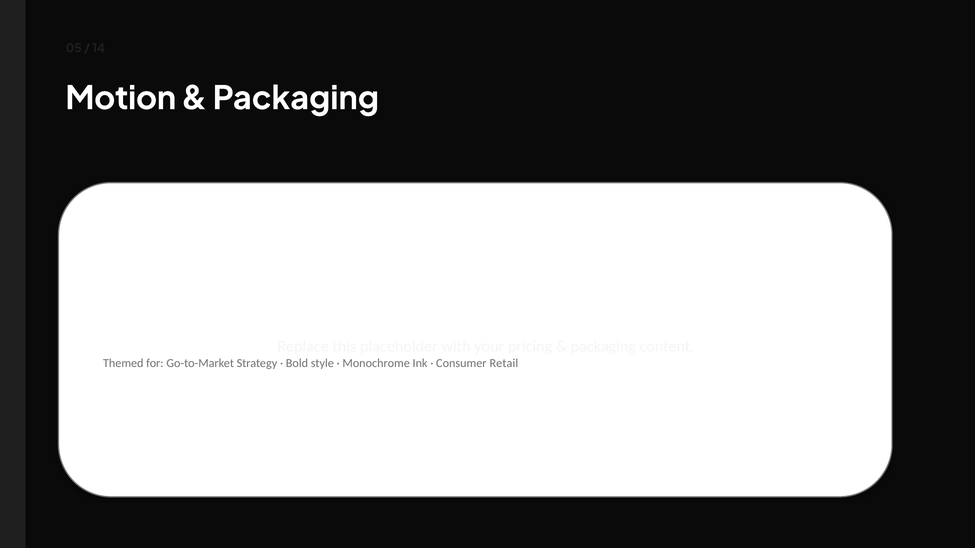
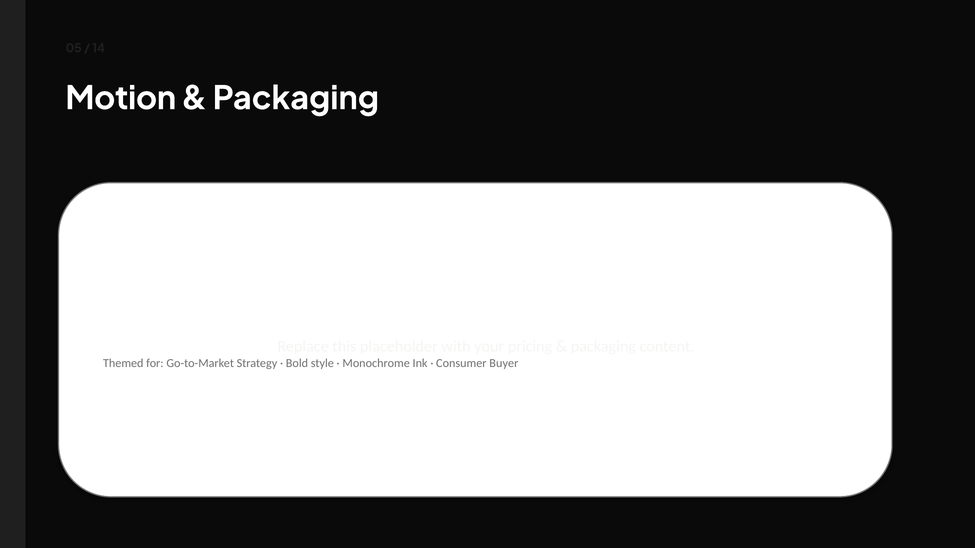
Retail: Retail -> Buyer (504, 363)
